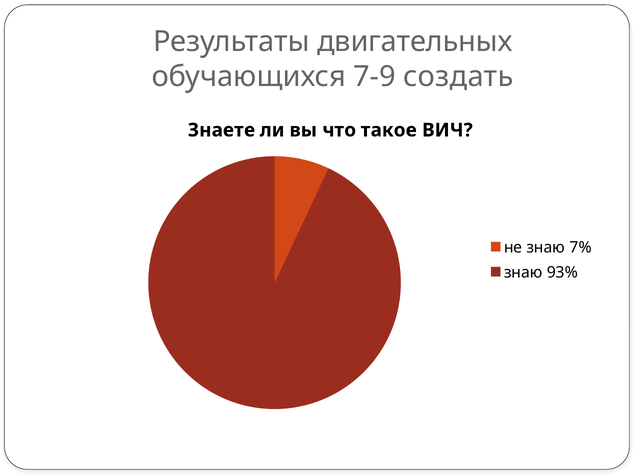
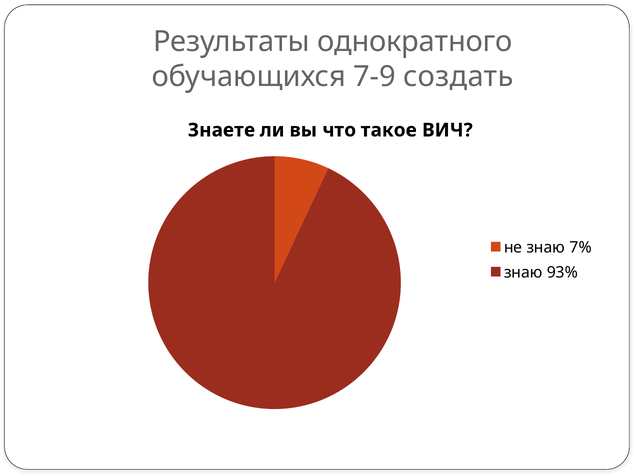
двигательных: двигательных -> однократного (415, 42)
